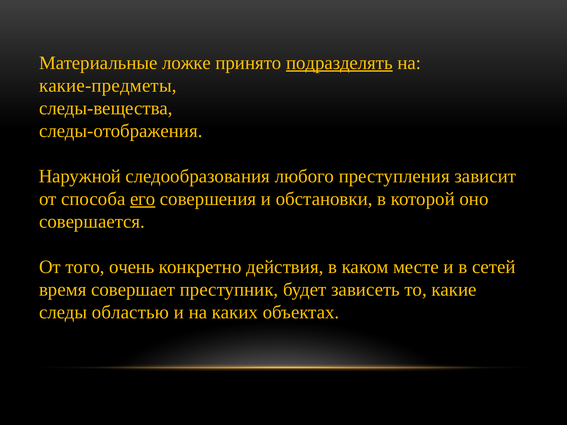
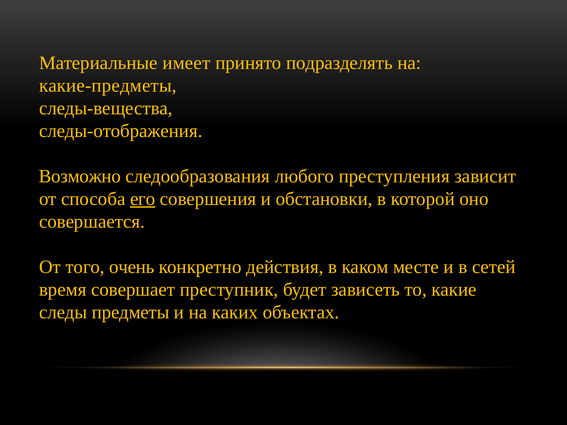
ложке: ложке -> имеет (186, 63)
подразделять underline: present -> none (339, 63)
Наружной: Наружной -> Возможно (80, 176)
областью: областью -> предметы (131, 312)
